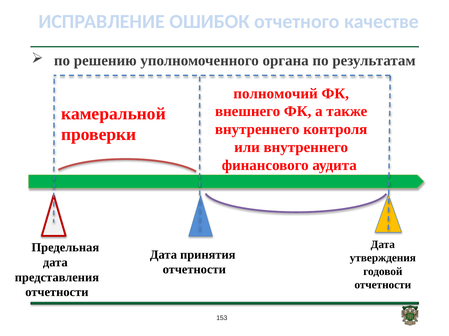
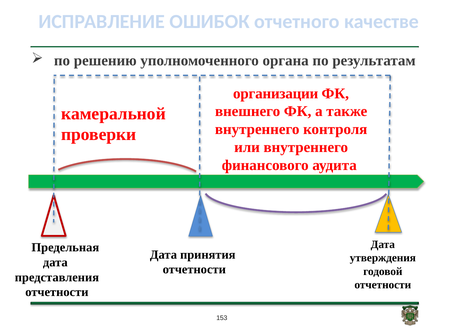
полномочий: полномочий -> организации (276, 94)
